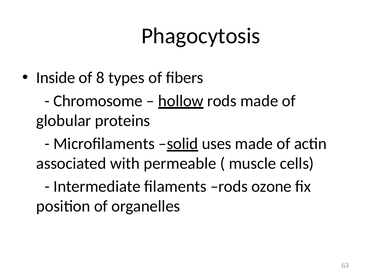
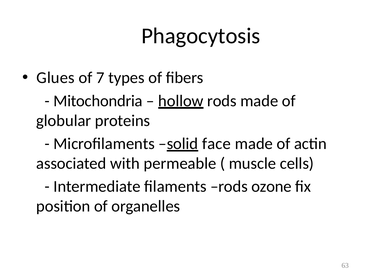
Inside: Inside -> Glues (56, 78)
8: 8 -> 7 (100, 78)
Chromosome: Chromosome -> Mitochondria (98, 101)
uses: uses -> face (216, 144)
